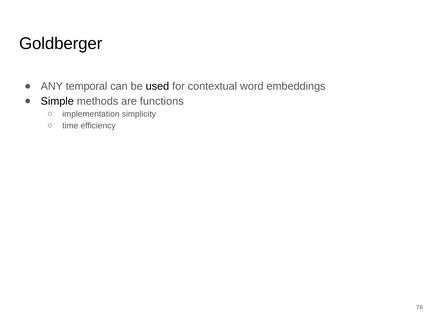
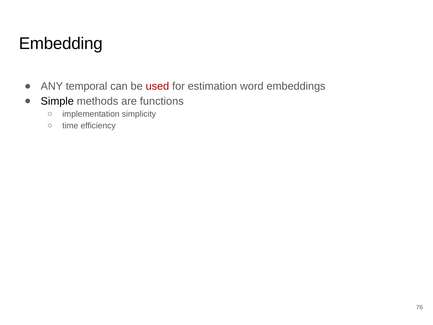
Goldberger: Goldberger -> Embedding (61, 44)
used colour: black -> red (157, 86)
contextual: contextual -> estimation (212, 86)
